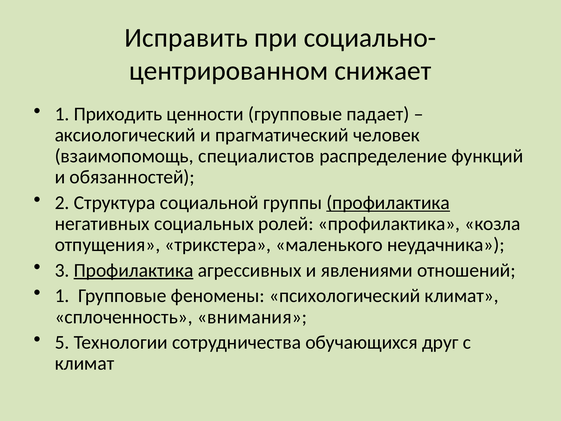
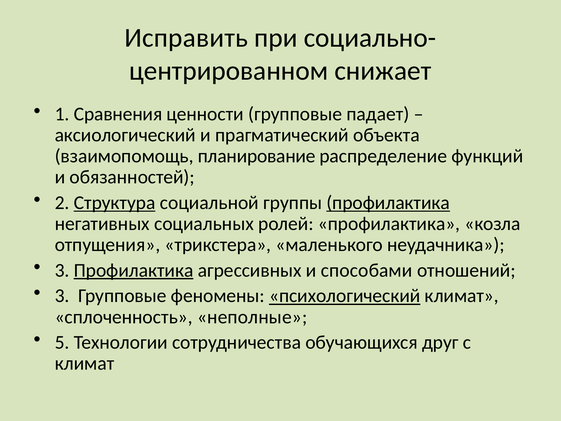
Приходить: Приходить -> Сравнения (118, 114)
человек: человек -> объекта (386, 135)
специалистов: специалистов -> планирование (257, 156)
Структура underline: none -> present (115, 203)
явлениями: явлениями -> способами (367, 270)
1: 1 -> 3 (62, 296)
психологический underline: none -> present (345, 296)
внимания: внимания -> неполные (252, 317)
